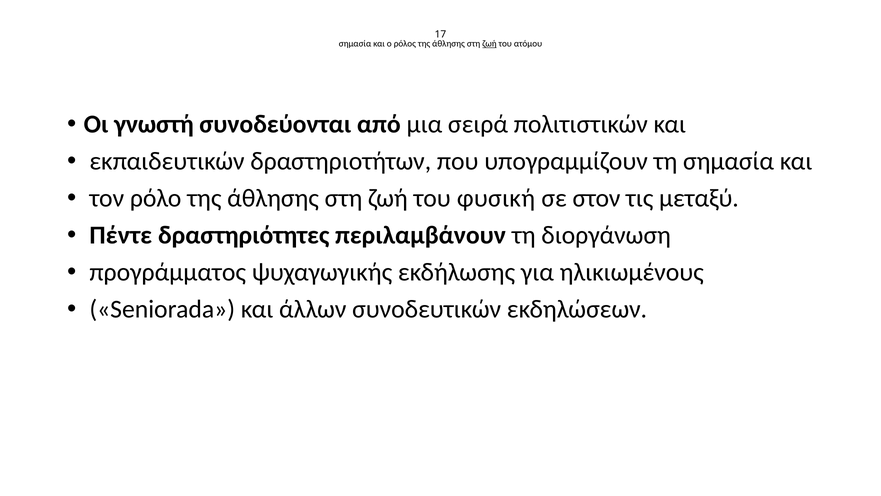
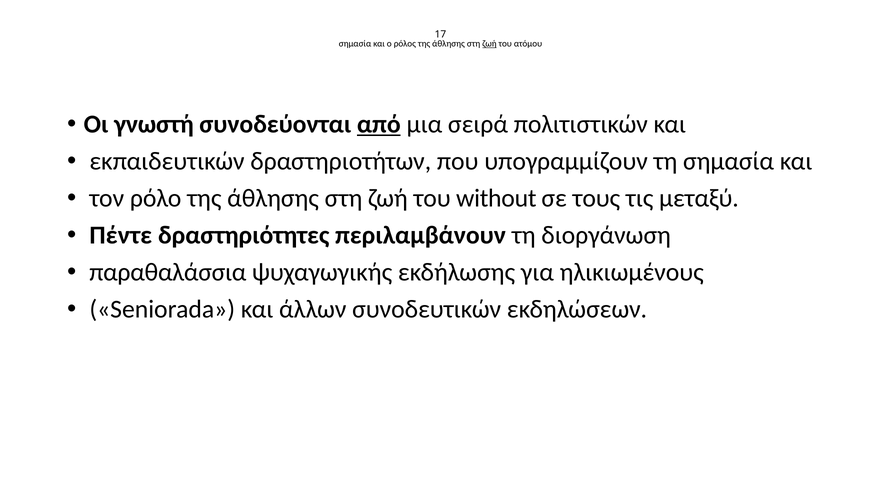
από underline: none -> present (379, 124)
φυσική: φυσική -> without (496, 198)
στον: στον -> τους (596, 198)
προγράμματος: προγράμματος -> παραθαλάσσια (168, 272)
